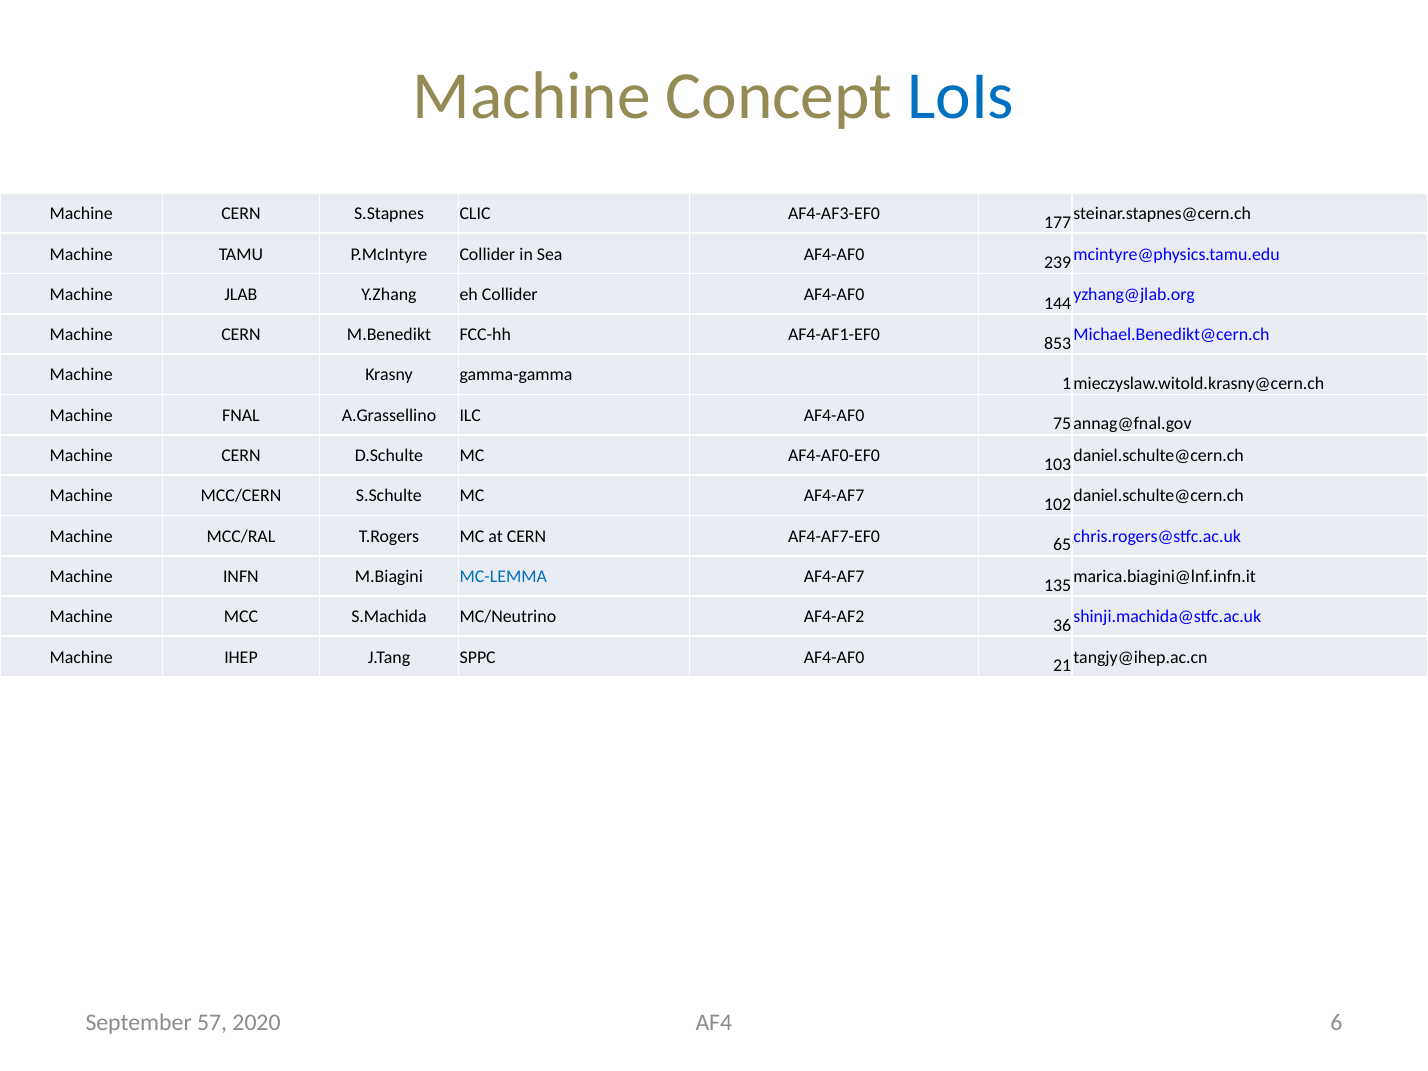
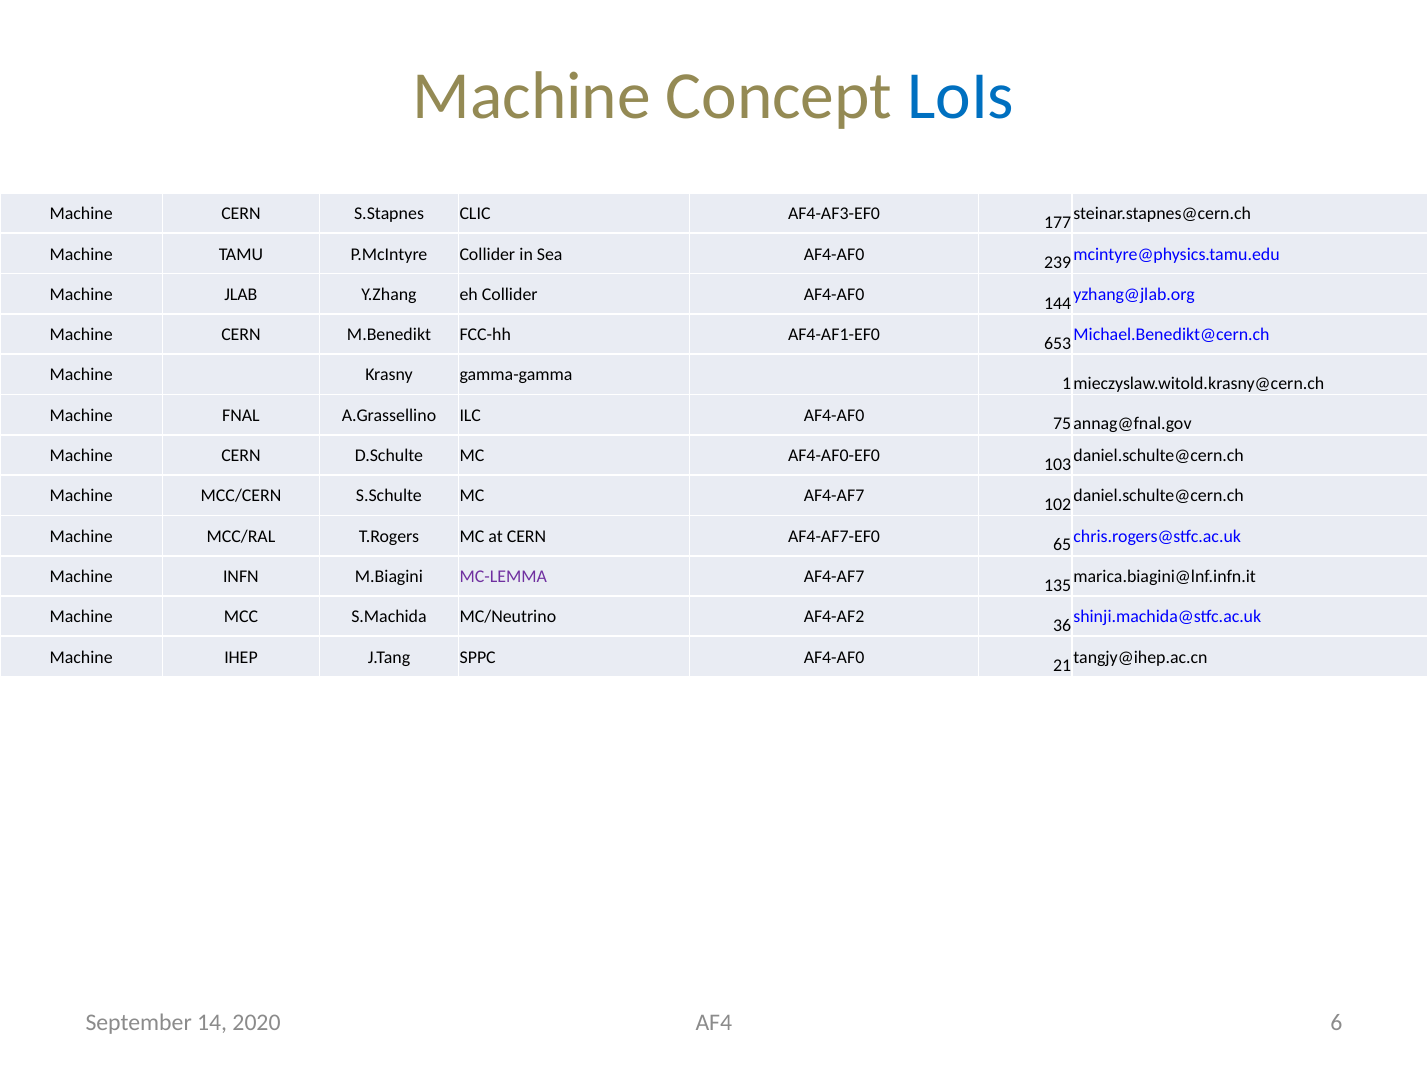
853: 853 -> 653 (1058, 343)
MC-LEMMA colour: blue -> purple (503, 577)
57: 57 -> 14 (212, 1023)
